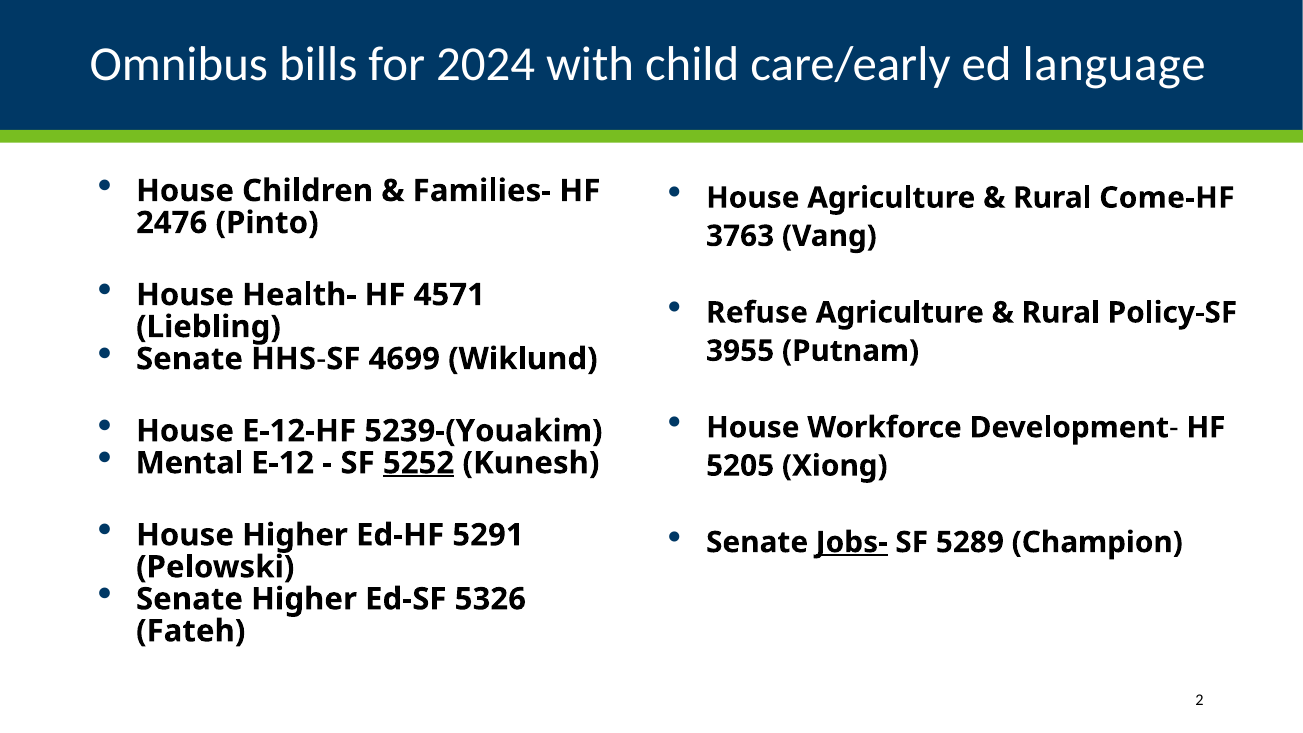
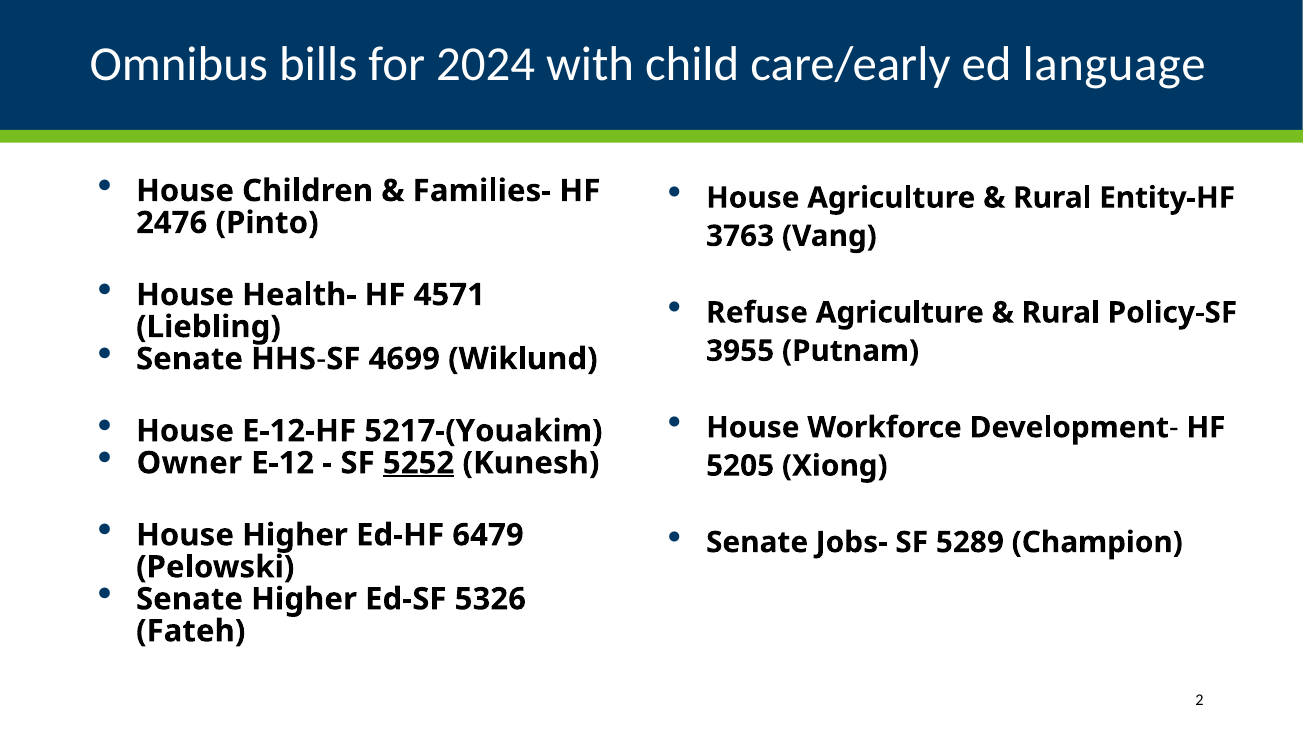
Come-HF: Come-HF -> Entity-HF (1167, 198)
5239-(Youakim: 5239-(Youakim -> 5217-(Youakim (483, 431)
Mental: Mental -> Owner (189, 463)
5291: 5291 -> 6479 (488, 535)
Jobs- underline: present -> none (852, 542)
